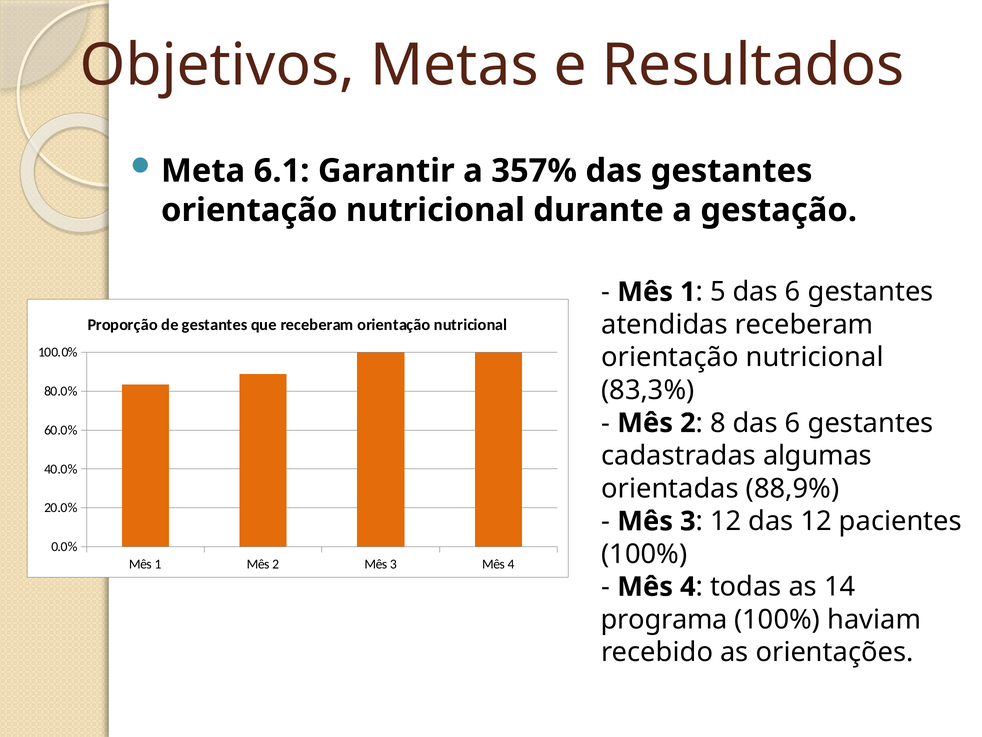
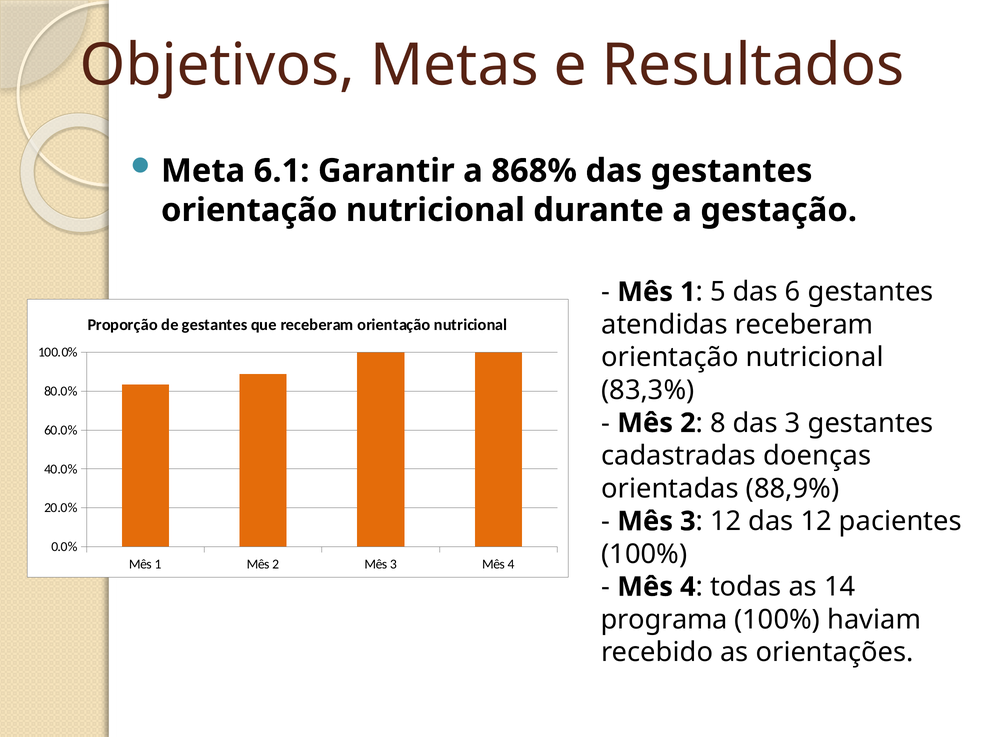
357%: 357% -> 868% (534, 171)
8 das 6: 6 -> 3 (793, 423)
algumas: algumas -> doenças (817, 455)
